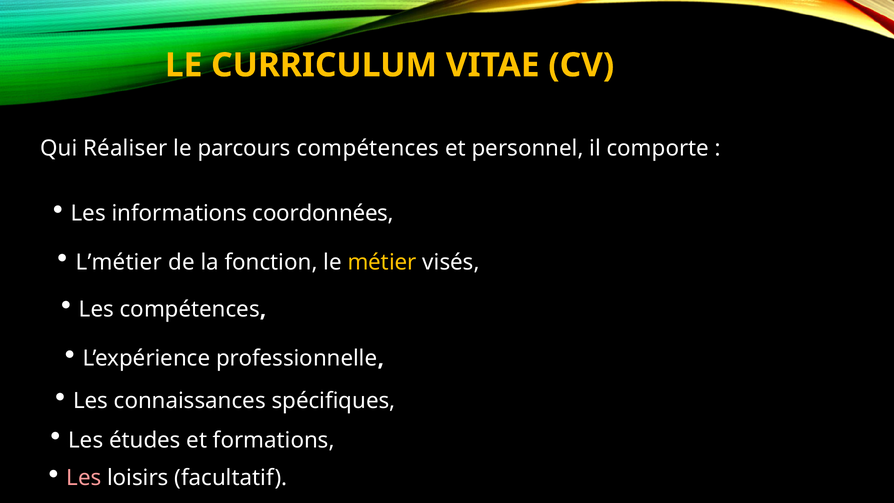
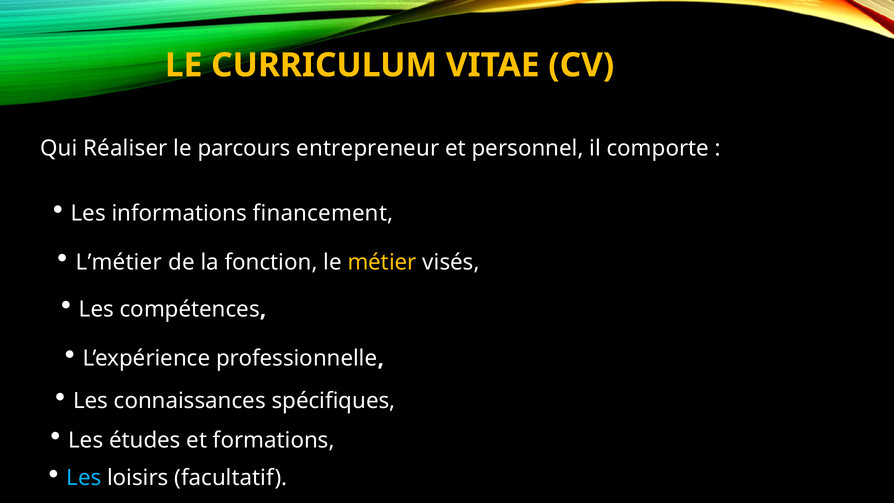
parcours compétences: compétences -> entrepreneur (368, 148)
coordonnées: coordonnées -> financement (323, 213)
Les colour: pink -> light blue (84, 478)
